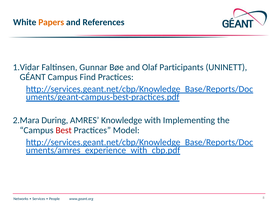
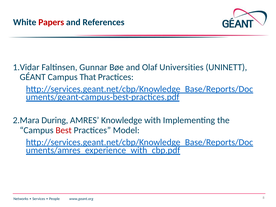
Papers colour: orange -> red (51, 22)
Participants: Participants -> Universities (181, 67)
Find: Find -> That (88, 77)
